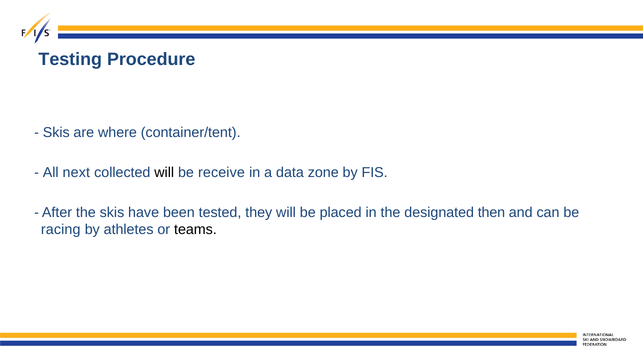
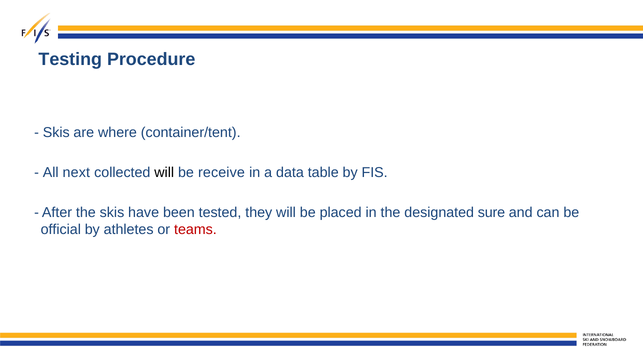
zone: zone -> table (323, 172)
then: then -> sure (491, 212)
racing: racing -> official (61, 229)
teams colour: black -> red (195, 229)
